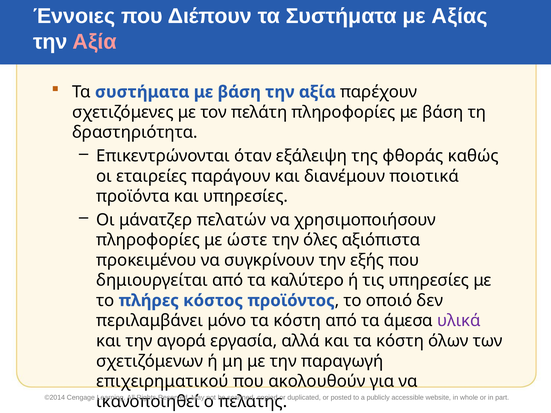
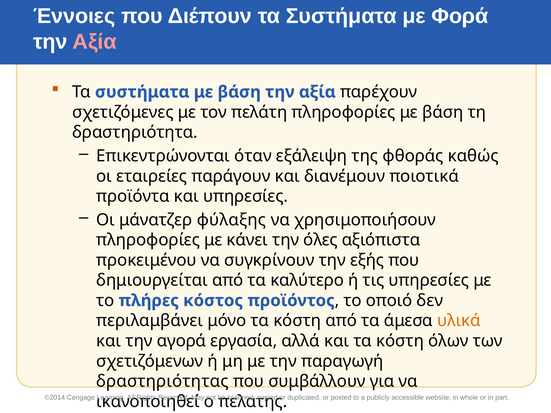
Αξίας: Αξίας -> Φορά (460, 16)
πελατών: πελατών -> φύλαξης (231, 220)
ώστε: ώστε -> κάνει (247, 240)
υλικά colour: purple -> orange (459, 321)
επιχειρηματικού: επιχειρηματικού -> δραστηριότητας (162, 382)
ακολουθούν: ακολουθούν -> συμβάλλουν (317, 382)
